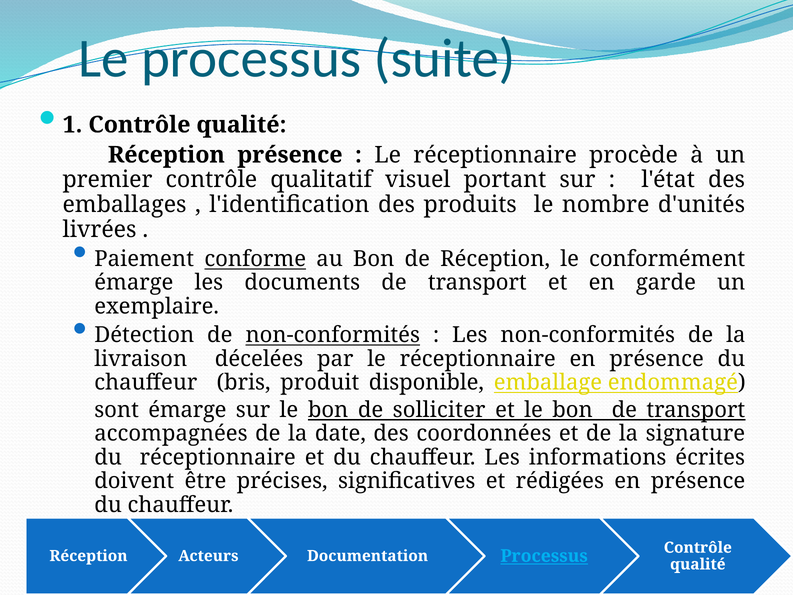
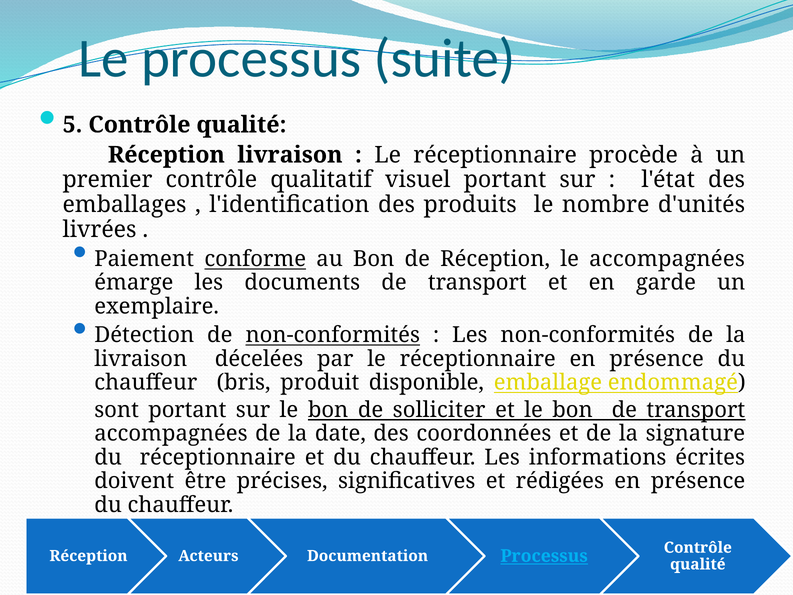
1: 1 -> 5 (72, 125)
Réception présence: présence -> livraison (290, 155)
le conformément: conformément -> accompagnées (667, 259)
sont émarge: émarge -> portant (187, 410)
